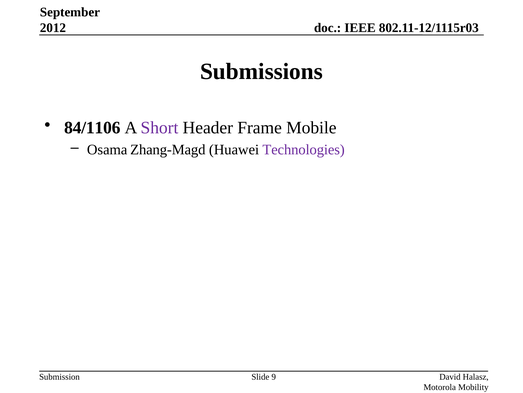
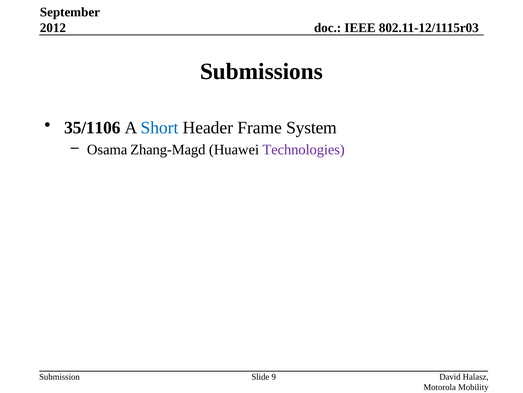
84/1106: 84/1106 -> 35/1106 (92, 128)
Short colour: purple -> blue (159, 128)
Mobile: Mobile -> System (311, 128)
